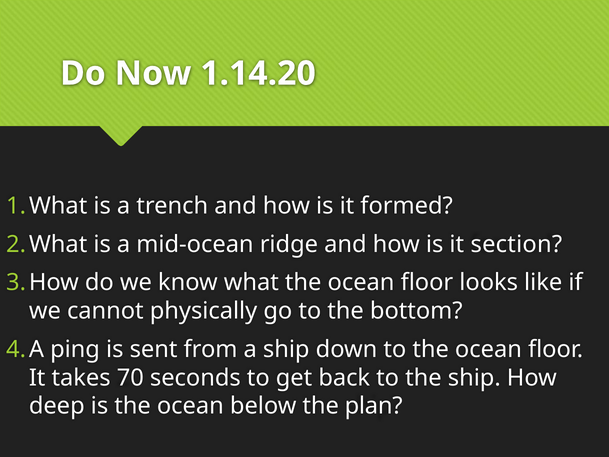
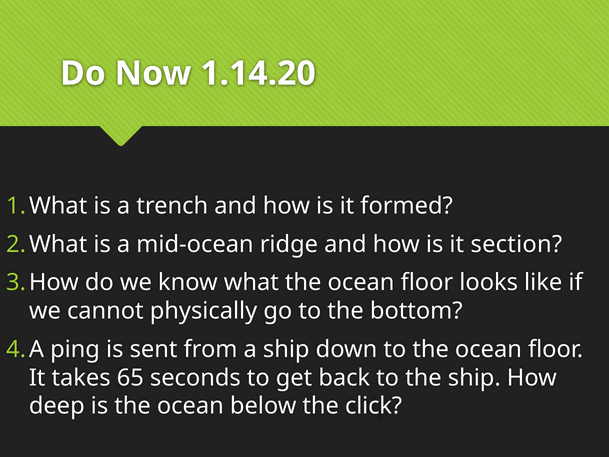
70: 70 -> 65 (130, 378)
plan: plan -> click (374, 406)
